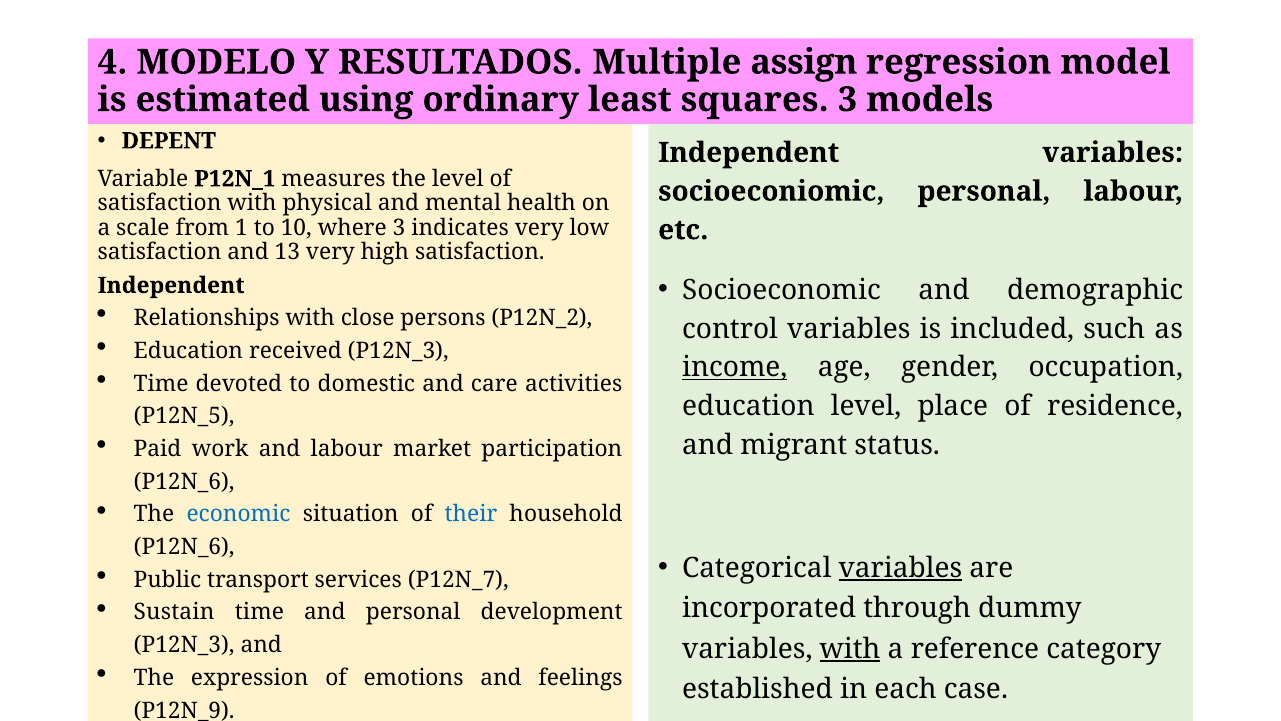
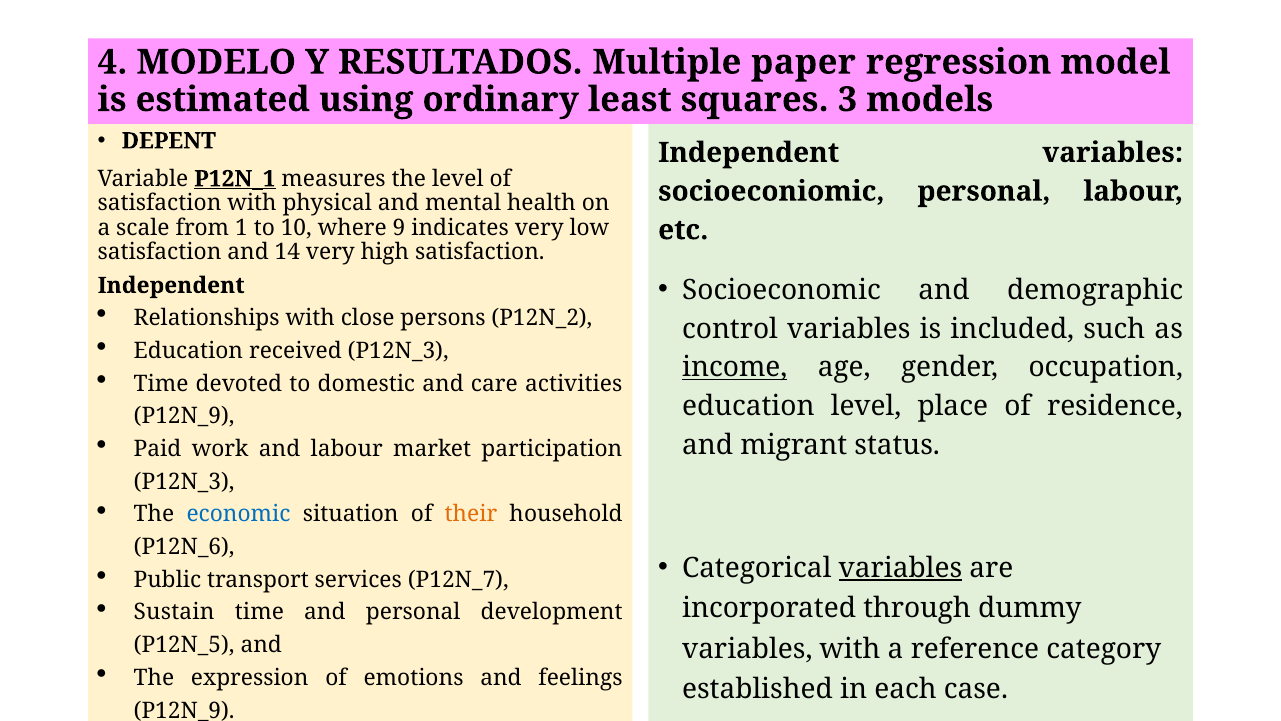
assign: assign -> paper (804, 62)
P12N_1 underline: none -> present (235, 179)
where 3: 3 -> 9 (399, 228)
13: 13 -> 14 (287, 252)
P12N_5: P12N_5 -> P12N_9 (184, 416)
P12N_6: P12N_6 -> P12N_3 (184, 481)
their colour: blue -> orange (471, 514)
P12N_3: P12N_3 -> P12N_5 (184, 645)
with underline: present -> none (850, 649)
